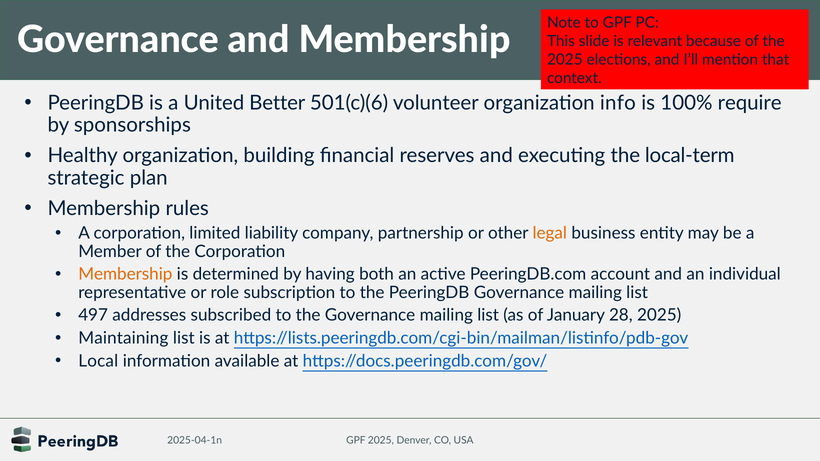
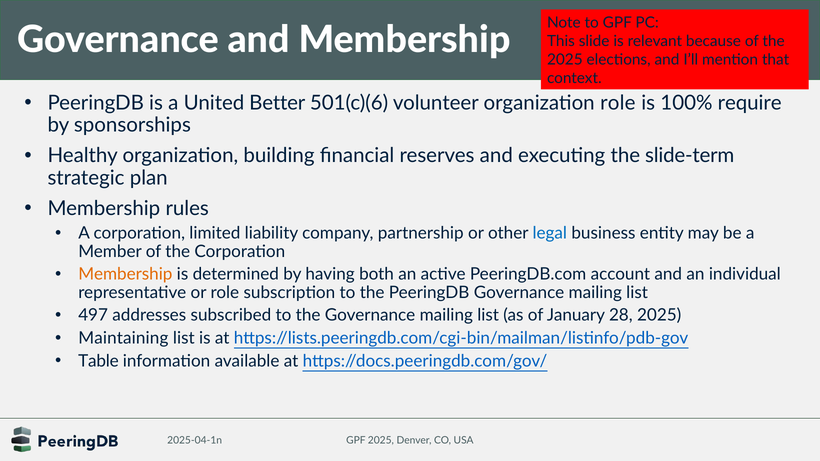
organization info: info -> role (618, 103)
local-term: local-term -> slide-term (690, 156)
legal colour: orange -> blue (550, 233)
Local: Local -> Table (98, 361)
